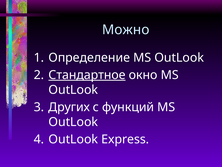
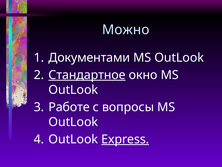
Определение: Определение -> Документами (89, 57)
Других: Других -> Работе (69, 107)
функций: функций -> вопросы (128, 107)
Express underline: none -> present (125, 139)
